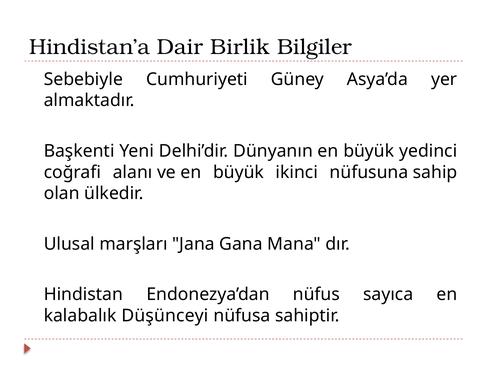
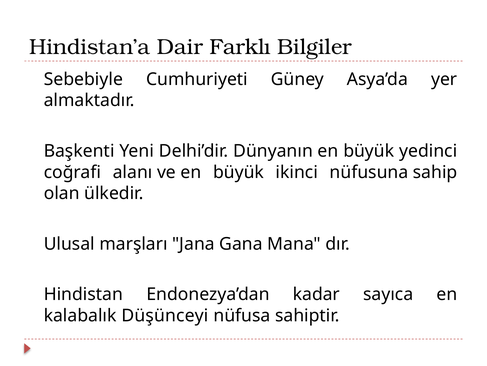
Birlik: Birlik -> Farklı (240, 47)
nüfus: nüfus -> kadar (316, 294)
